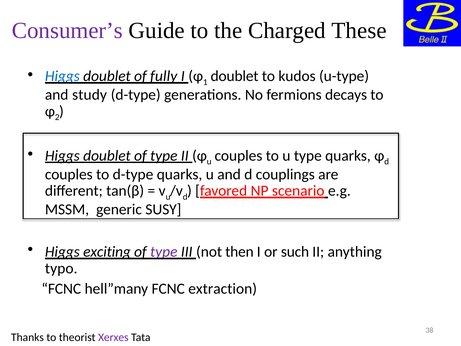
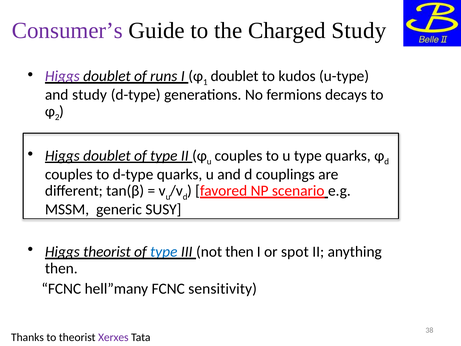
Charged These: These -> Study (359, 30)
Higgs colour: blue -> purple (62, 76)
fully: fully -> runs (164, 76)
Higgs exciting: exciting -> theorist (107, 252)
type colour: purple -> blue (164, 252)
such: such -> spot (295, 252)
typo: typo -> then (61, 268)
extraction: extraction -> sensitivity (223, 289)
